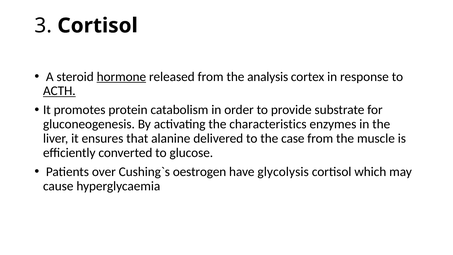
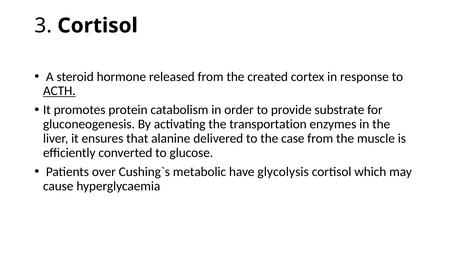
hormone underline: present -> none (121, 77)
analysis: analysis -> created (268, 77)
characteristics: characteristics -> transportation (268, 124)
oestrogen: oestrogen -> metabolic (199, 172)
